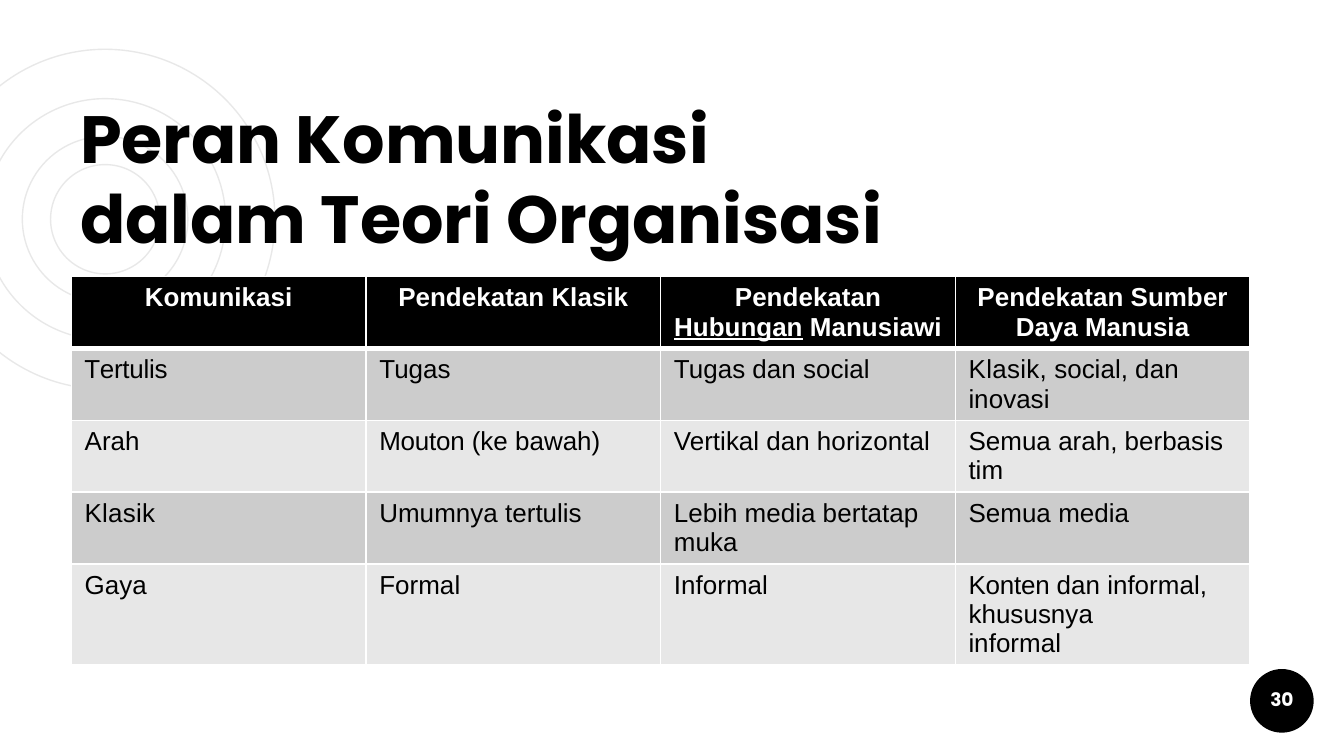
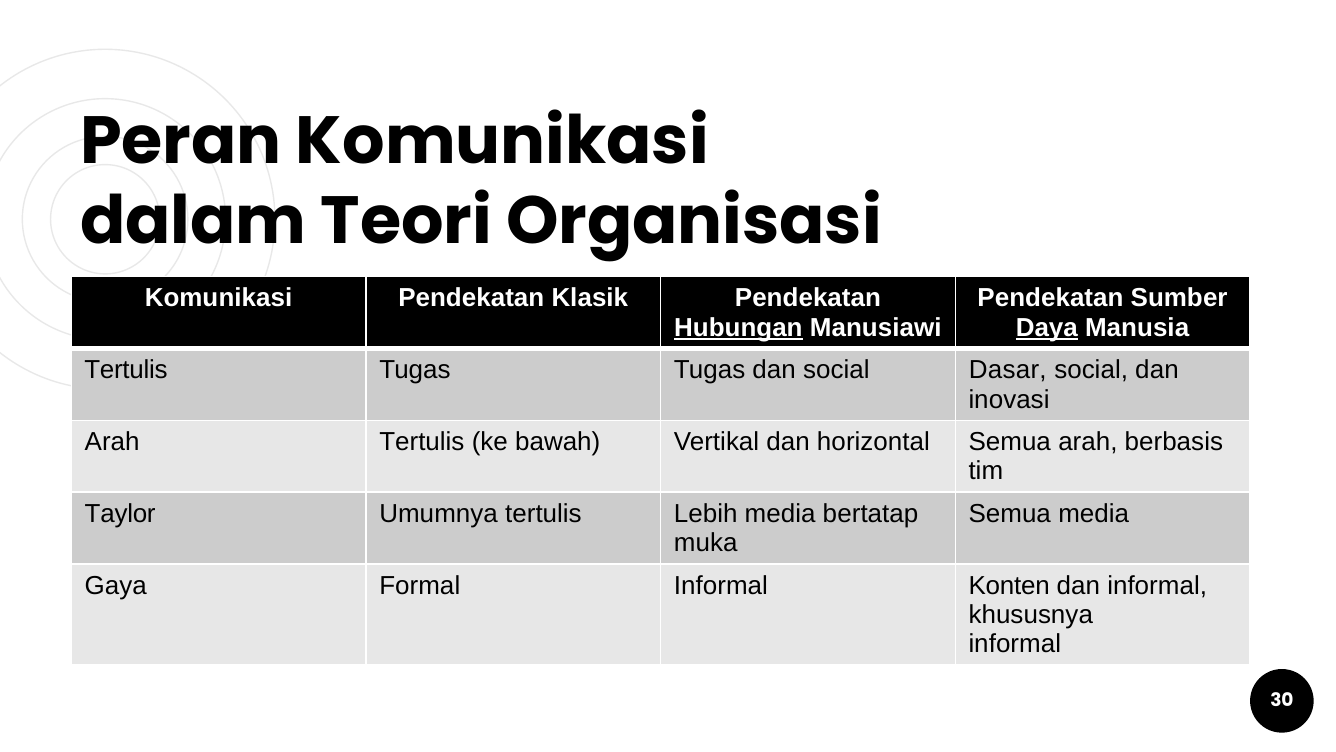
Daya underline: none -> present (1047, 327)
social Klasik: Klasik -> Dasar (1008, 370)
Arah Mouton: Mouton -> Tertulis (422, 442)
Klasik: Klasik -> Taylor (120, 514)
